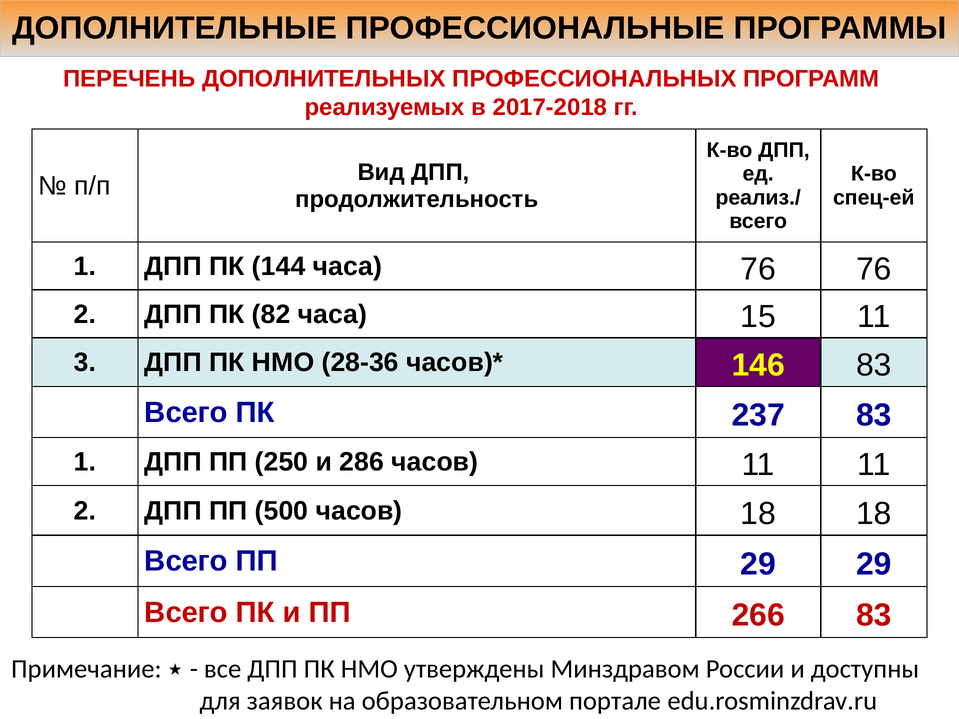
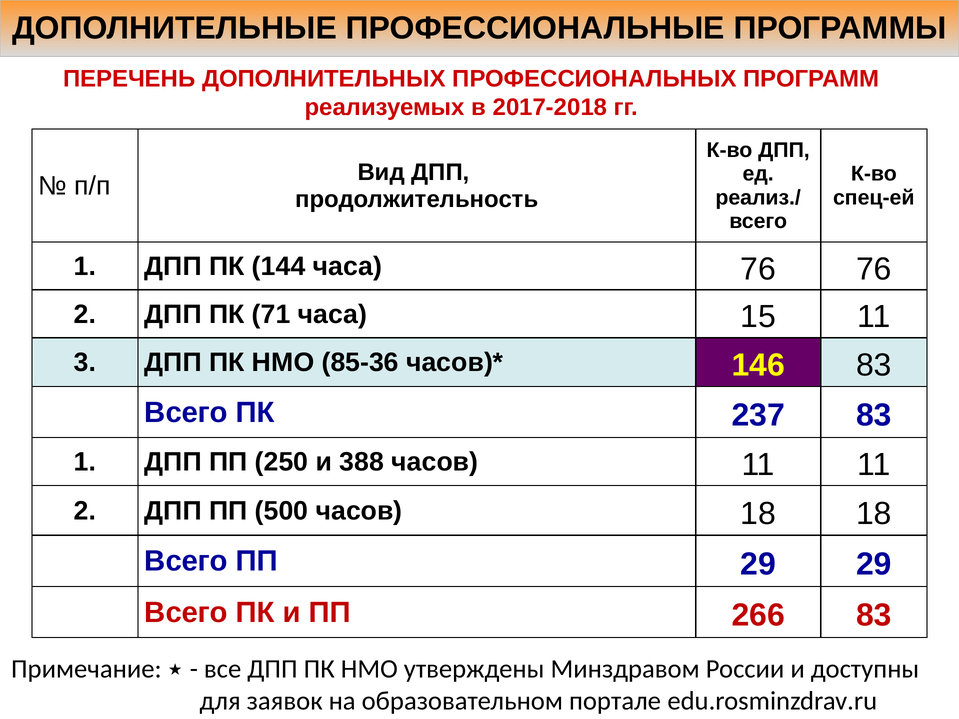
82: 82 -> 71 (271, 314)
28-36: 28-36 -> 85-36 (360, 363)
286: 286 -> 388 (362, 462)
